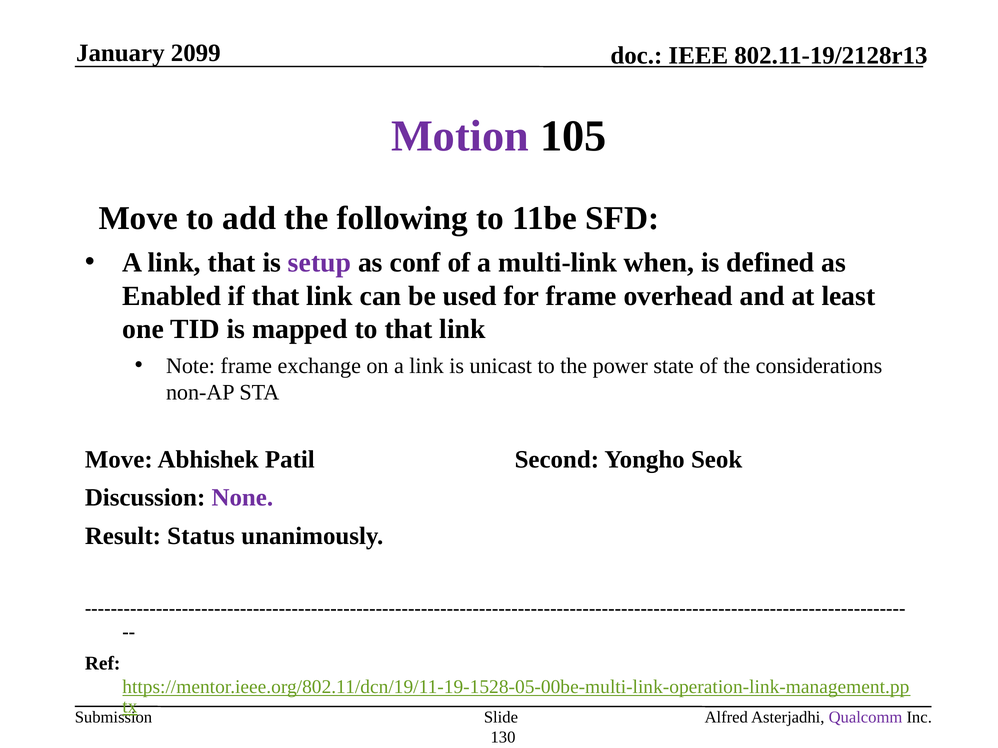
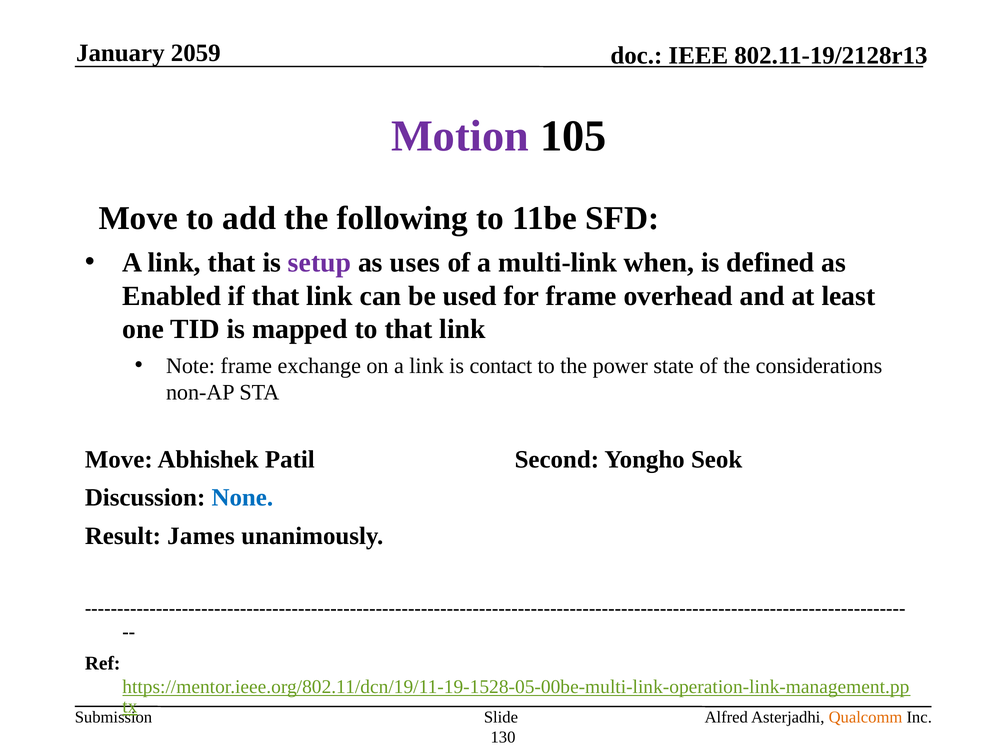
2099: 2099 -> 2059 (196, 53)
conf: conf -> uses (415, 263)
unicast: unicast -> contact (501, 366)
None colour: purple -> blue (242, 498)
Status: Status -> James (201, 536)
Qualcomm colour: purple -> orange (865, 718)
